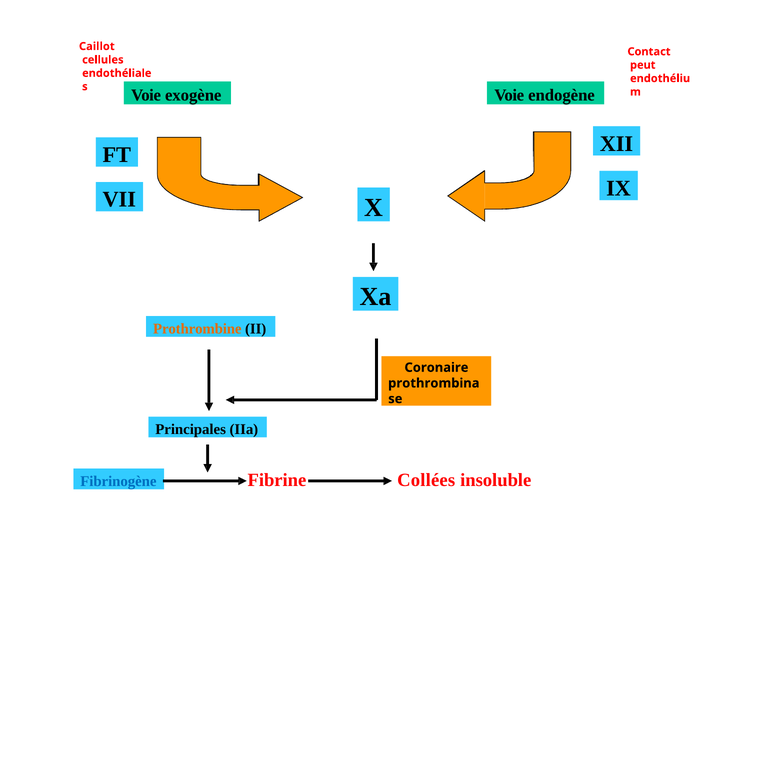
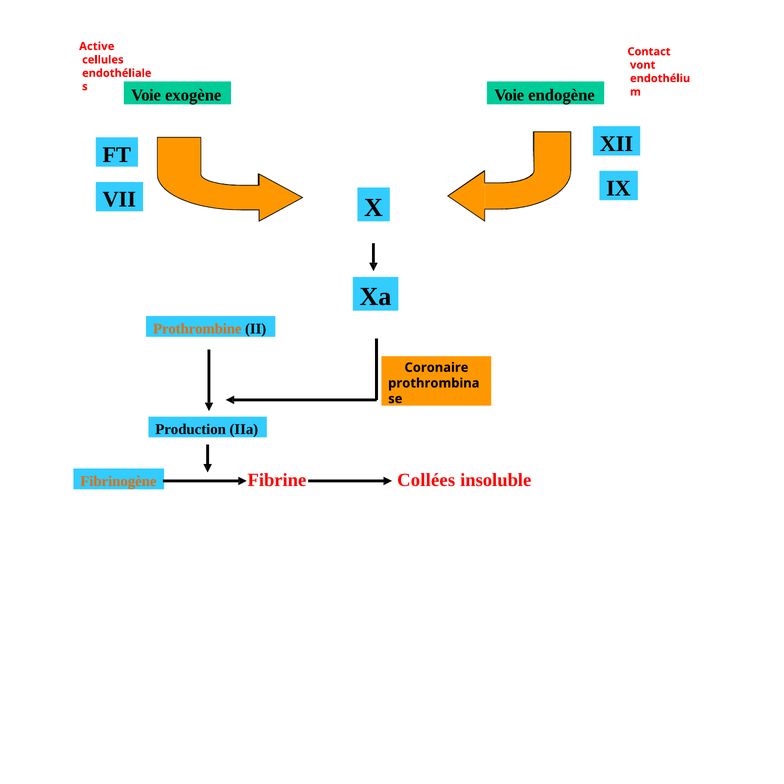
Caillot: Caillot -> Active (97, 46)
peut: peut -> vont (643, 65)
Principales: Principales -> Production (191, 429)
Fibrinogène colour: blue -> orange (118, 481)
